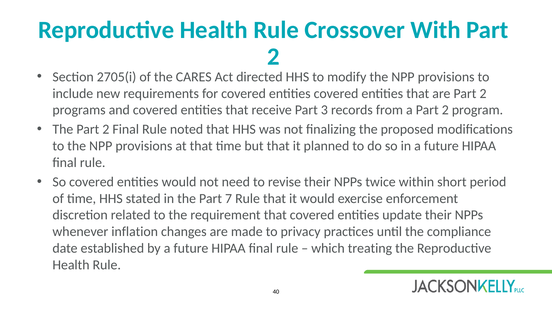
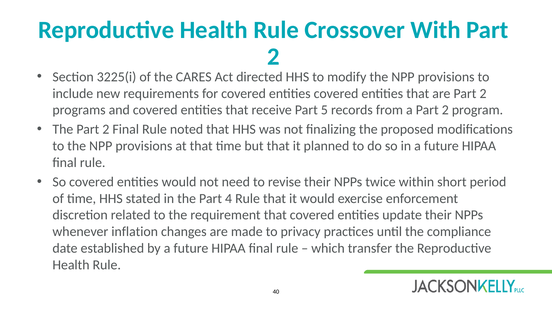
2705(i: 2705(i -> 3225(i (117, 77)
3: 3 -> 5 (324, 110)
7: 7 -> 4 (229, 198)
treating: treating -> transfer (370, 248)
